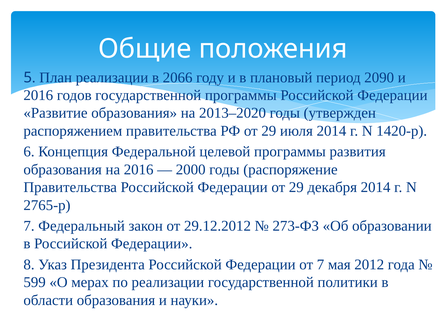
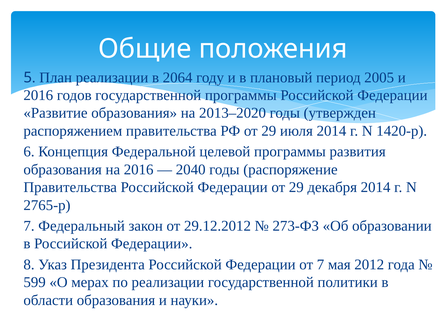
2066: 2066 -> 2064 (178, 78)
2090: 2090 -> 2005 (379, 78)
2000: 2000 -> 2040 (191, 170)
